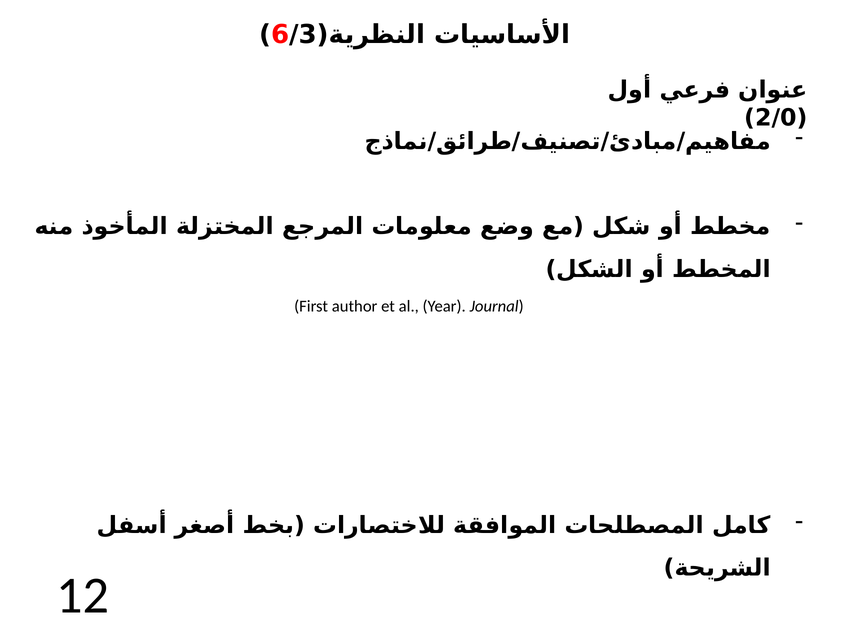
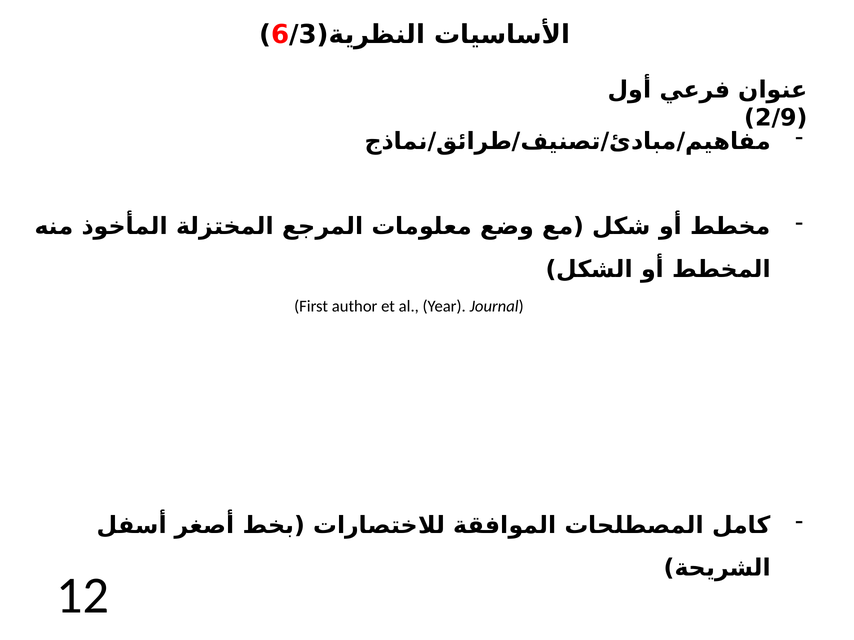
2/0: 2/0 -> 2/9 (776, 118)
